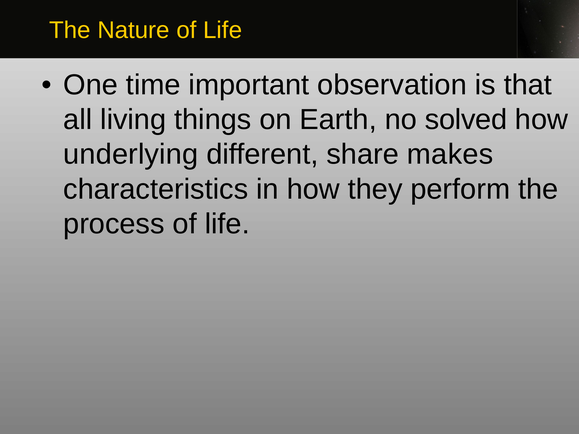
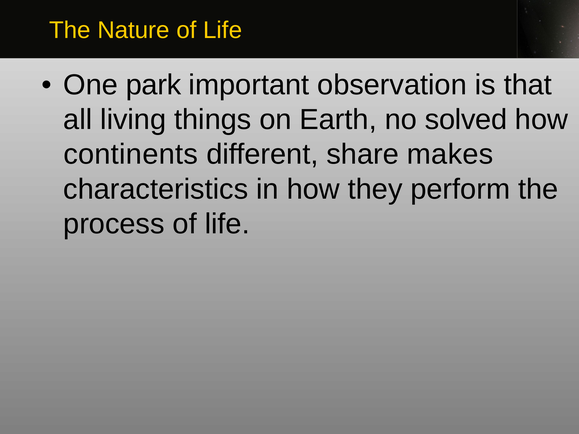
time: time -> park (153, 85)
underlying: underlying -> continents (131, 155)
